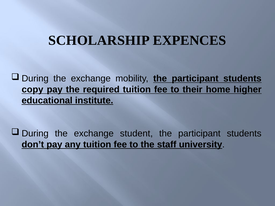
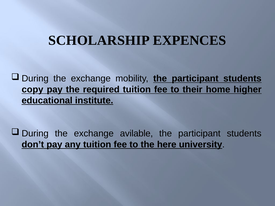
student: student -> avilable (136, 134)
staff: staff -> here (167, 145)
